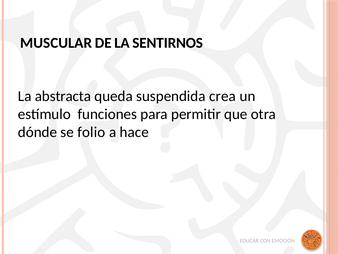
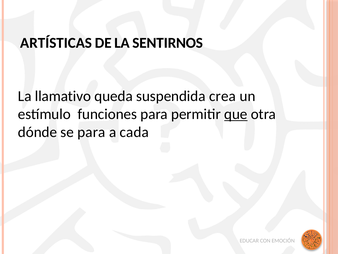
MUSCULAR: MUSCULAR -> ARTÍSTICAS (56, 43)
abstracta: abstracta -> llamativo (63, 96)
que underline: none -> present (236, 114)
se folio: folio -> para (91, 132)
hace: hace -> cada (134, 132)
